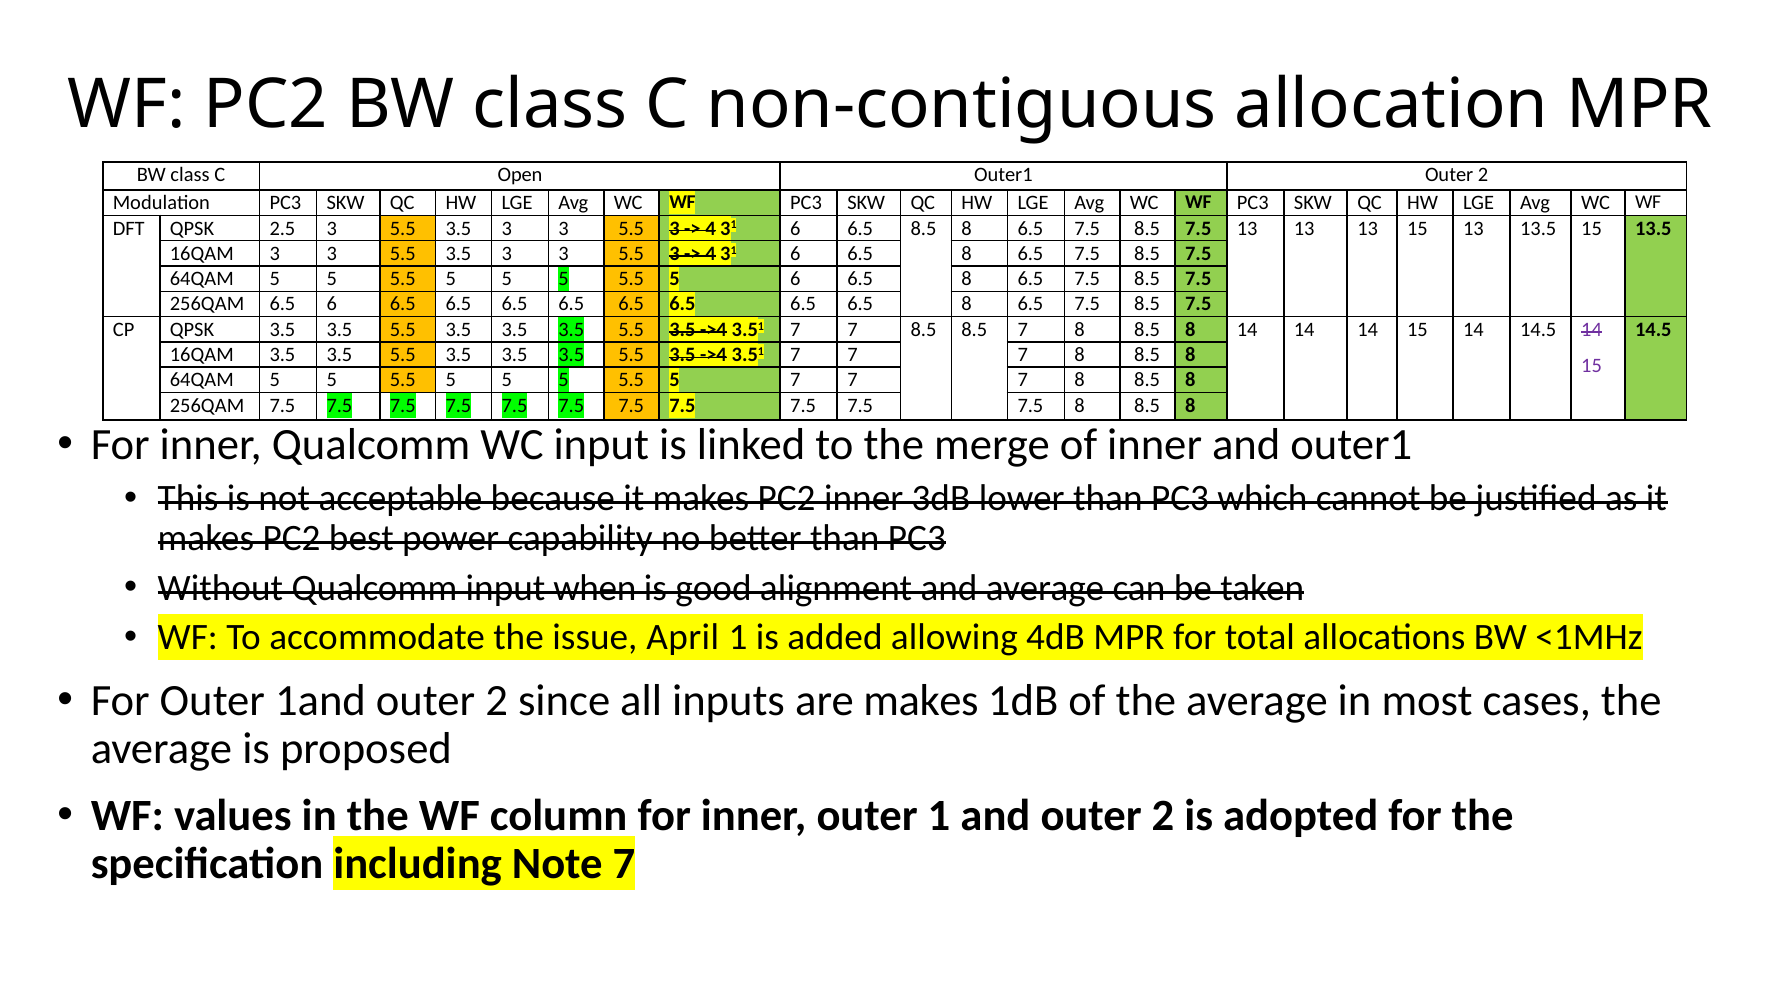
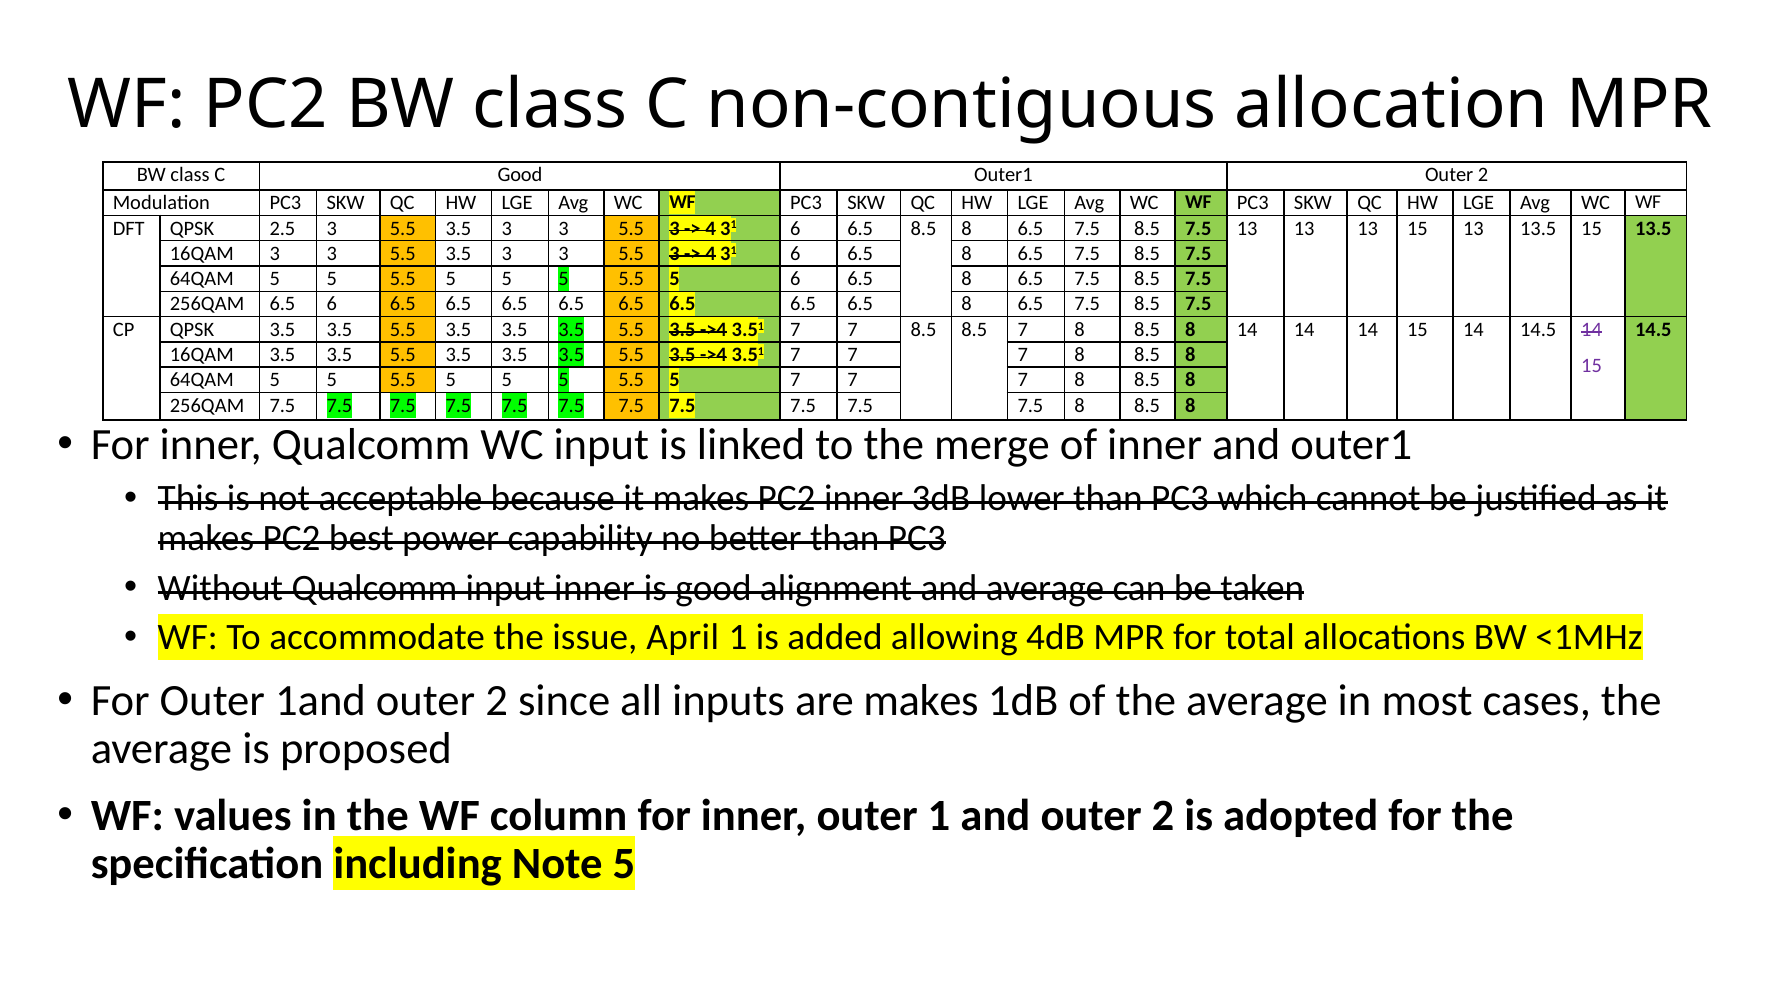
C Open: Open -> Good (520, 175)
input when: when -> inner (594, 588)
Note 7: 7 -> 5 (624, 863)
